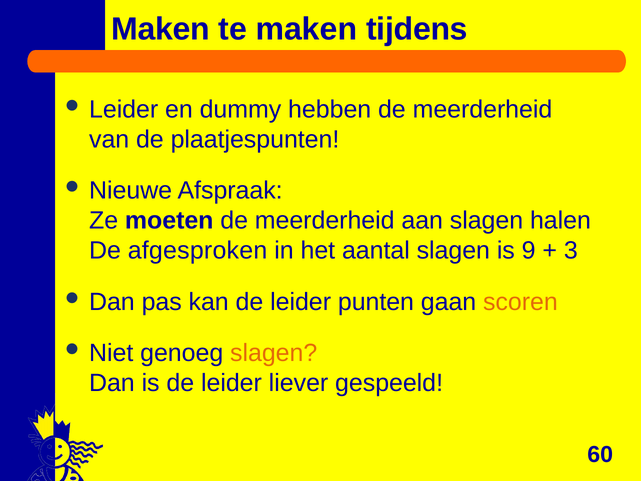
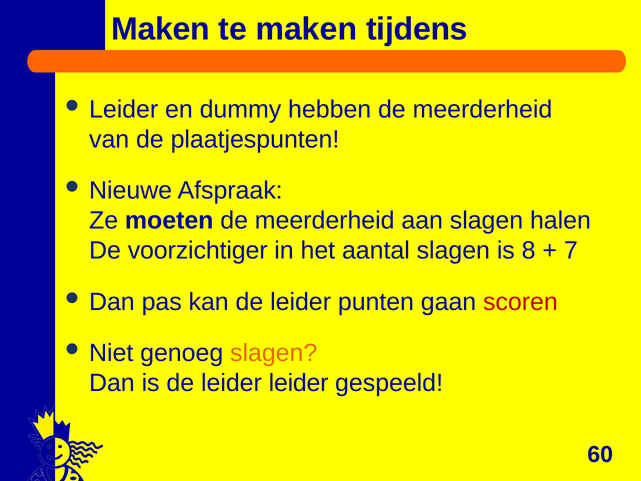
afgesproken: afgesproken -> voorzichtiger (198, 251)
9: 9 -> 8 (529, 251)
3: 3 -> 7 (571, 251)
scoren colour: orange -> red (520, 302)
leider liever: liever -> leider (299, 383)
